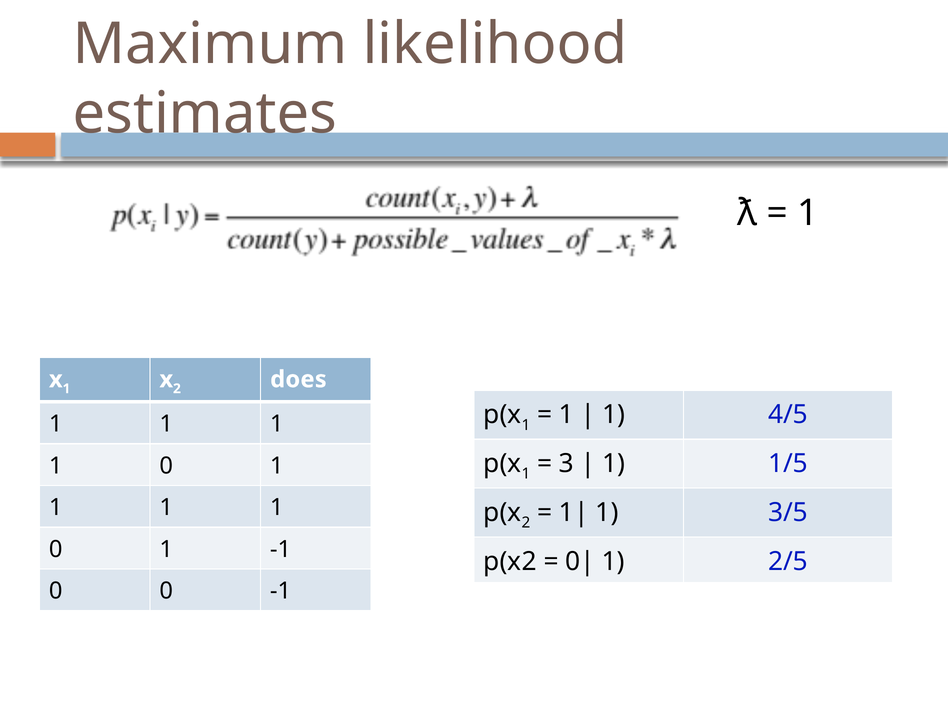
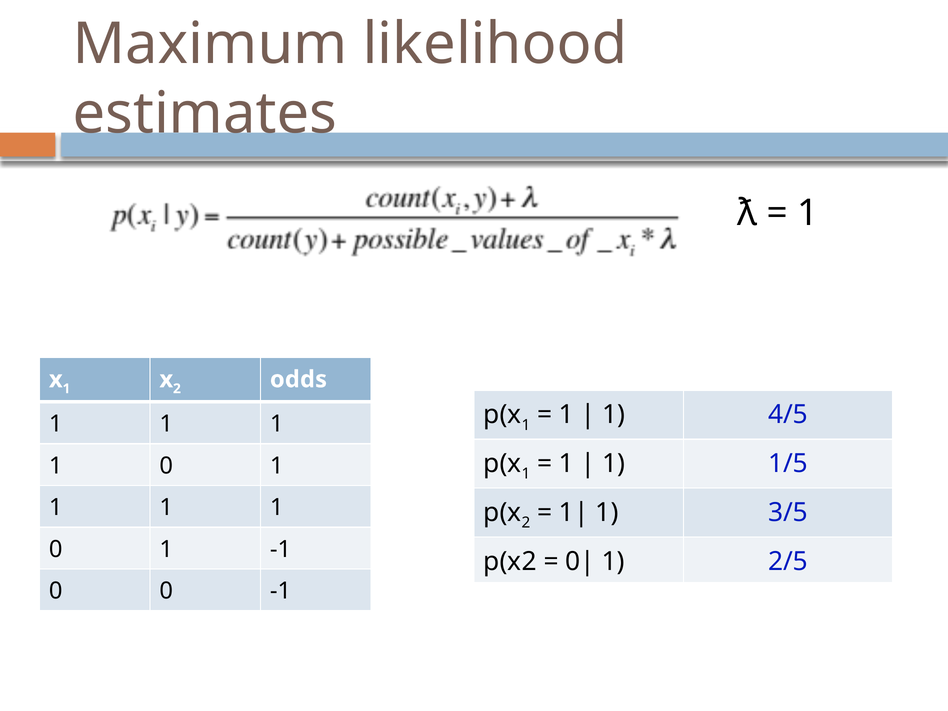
does: does -> odds (298, 379)
3: 3 -> 1 (567, 464)
